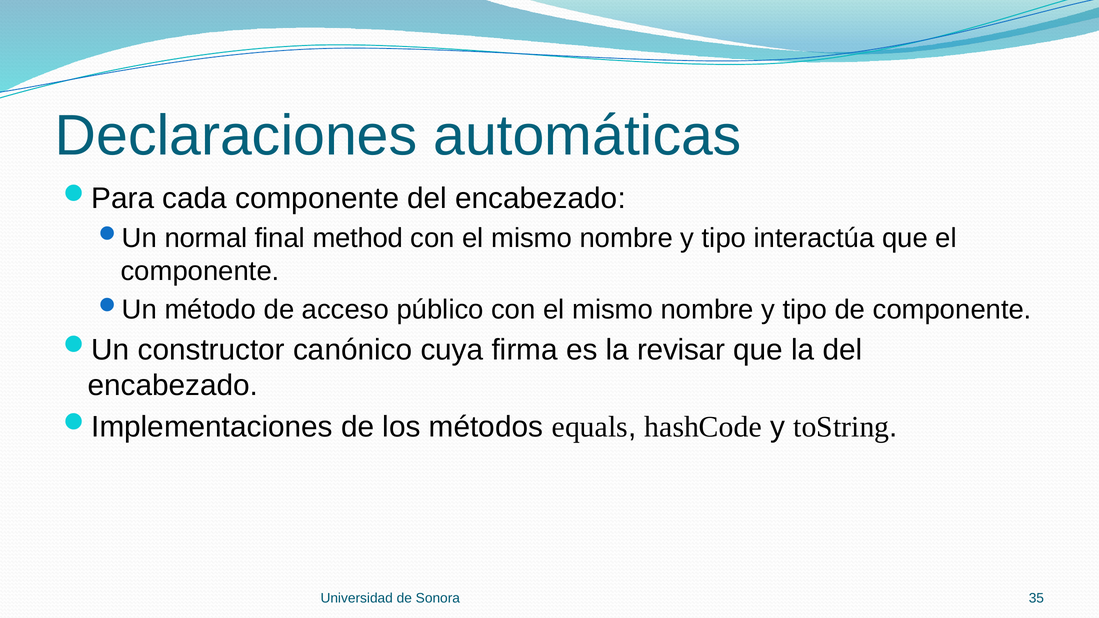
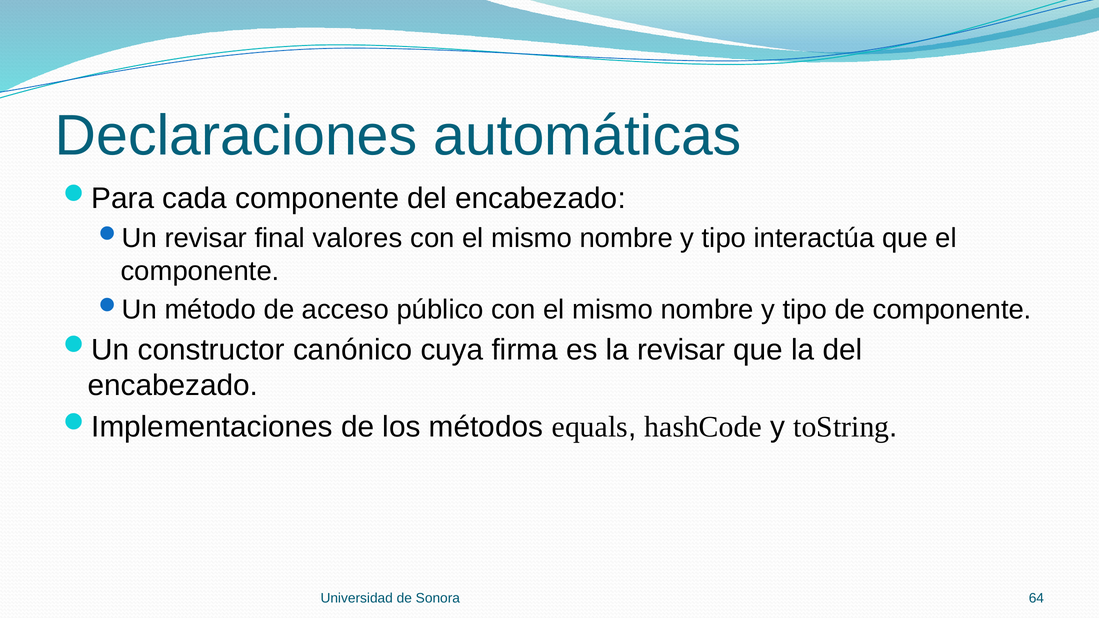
normal: normal -> revisar (206, 238)
method: method -> valores (358, 238)
35: 35 -> 64 (1036, 599)
